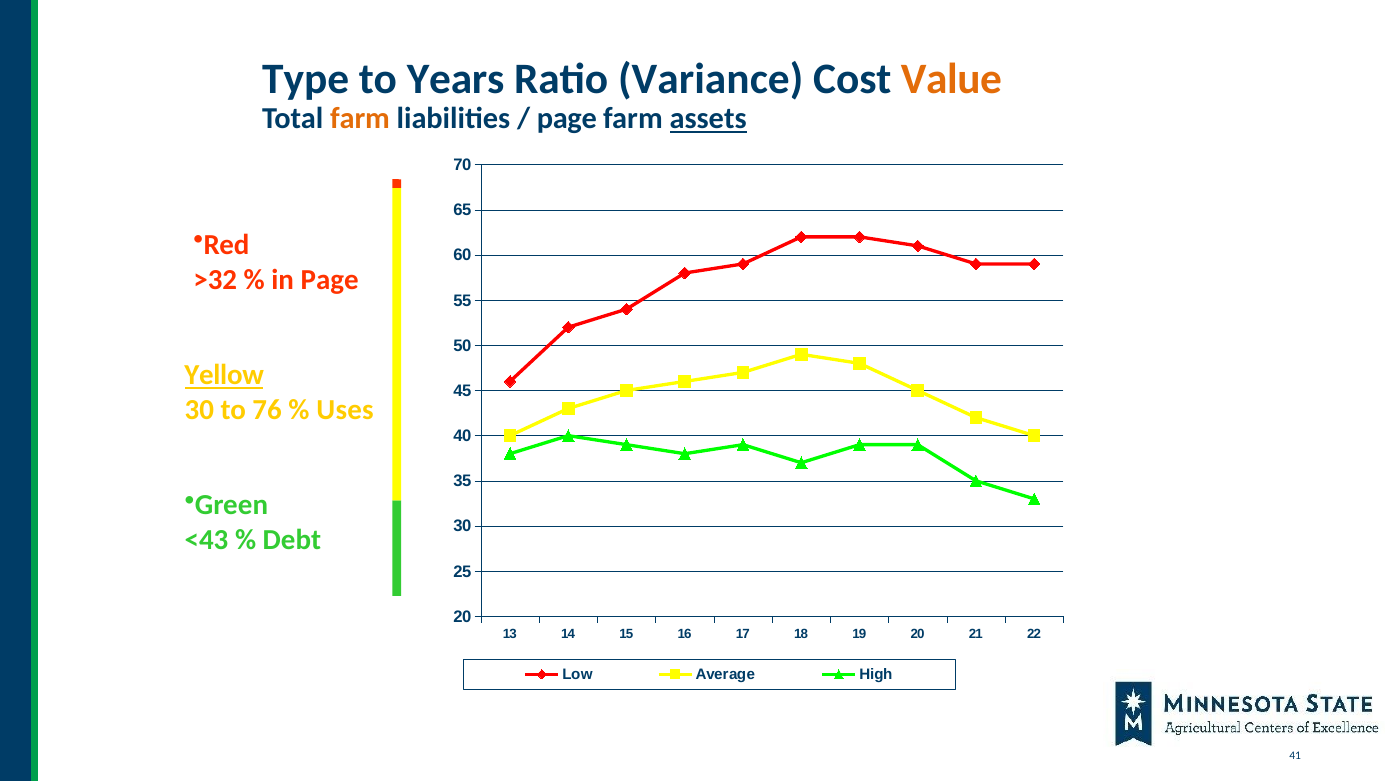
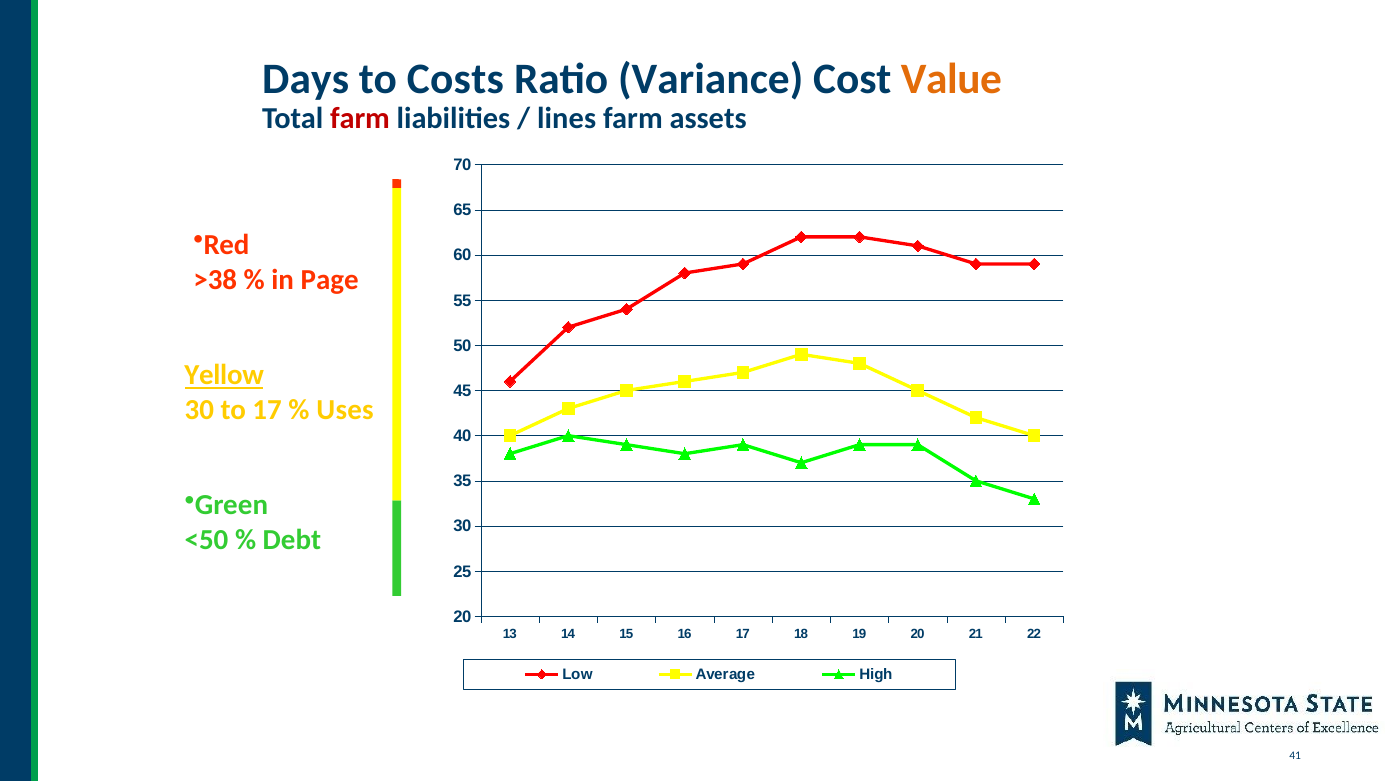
Type: Type -> Days (306, 79)
Years: Years -> Costs (455, 79)
farm colour: orange -> red (360, 119)
page: page -> lines (567, 119)
assets underline: present -> none (708, 119)
>32: >32 -> >38 (215, 280)
to 76: 76 -> 17 (267, 410)
<43: <43 -> <50 (207, 540)
